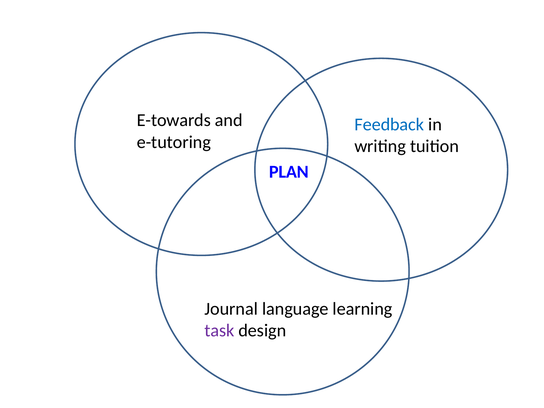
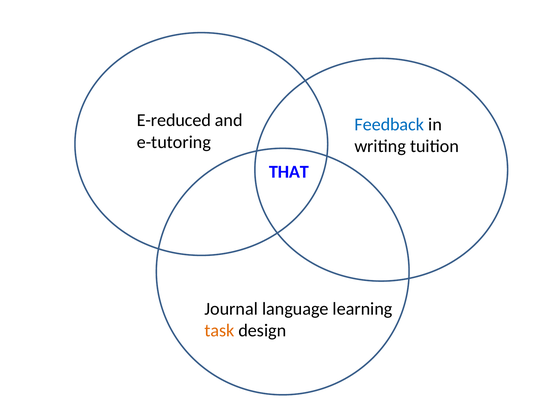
E-towards: E-towards -> E-reduced (174, 120)
PLAN: PLAN -> THAT (289, 172)
task colour: purple -> orange (219, 331)
